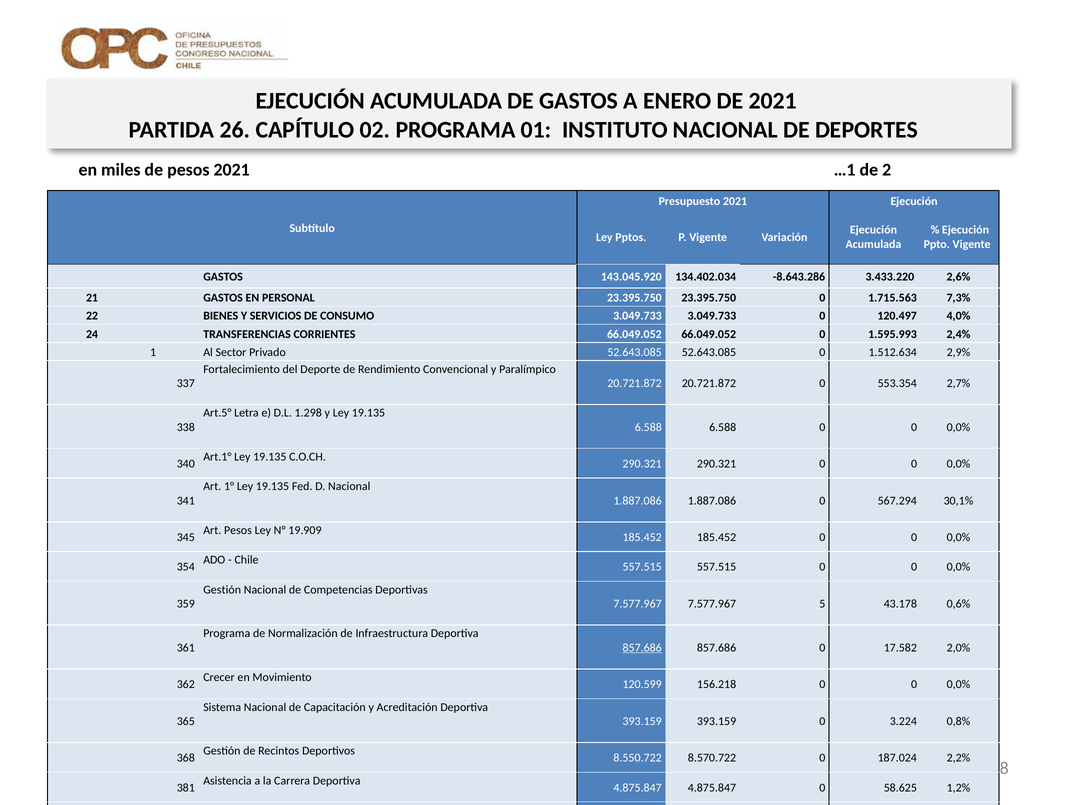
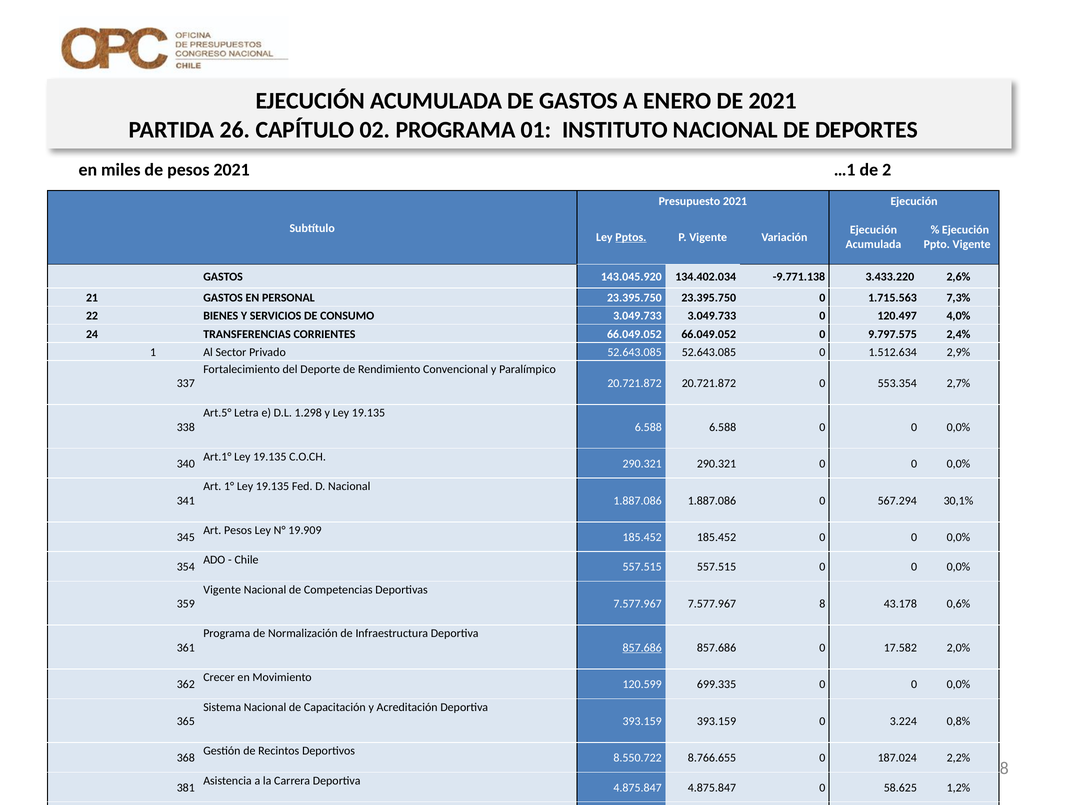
Pptos underline: none -> present (631, 237)
-8.643.286: -8.643.286 -> -9.771.138 (799, 277)
1.595.993: 1.595.993 -> 9.797.575 (893, 334)
Gestión: Gestión -> Vigente (222, 589)
7.577.967 5: 5 -> 8 (822, 604)
156.218: 156.218 -> 699.335 (717, 684)
8.570.722: 8.570.722 -> 8.766.655 (712, 758)
